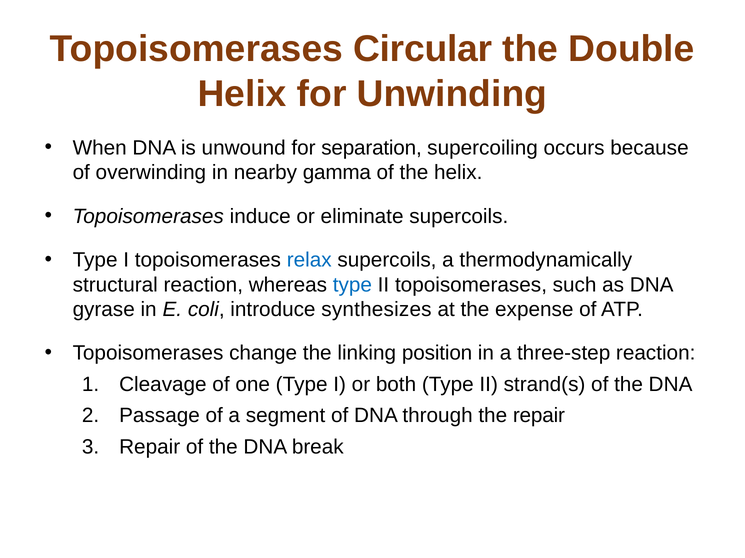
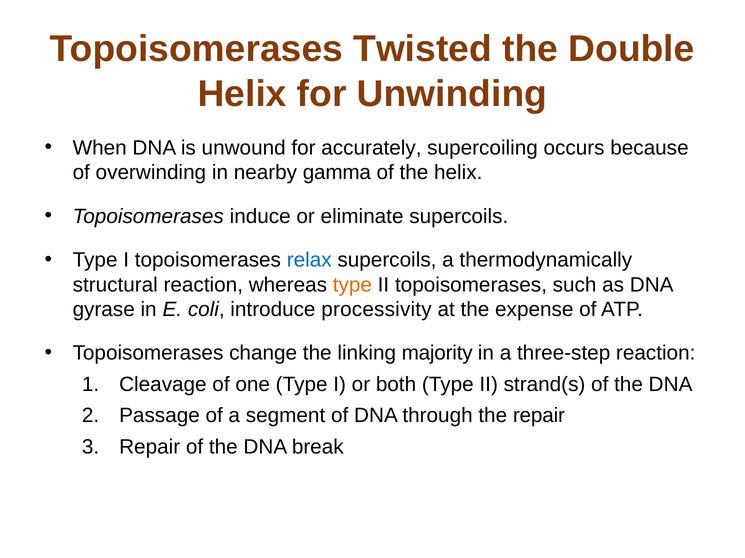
Circular: Circular -> Twisted (423, 49)
separation: separation -> accurately (371, 148)
type colour: blue -> orange (352, 285)
synthesizes: synthesizes -> processivity (376, 310)
position: position -> majority (437, 354)
